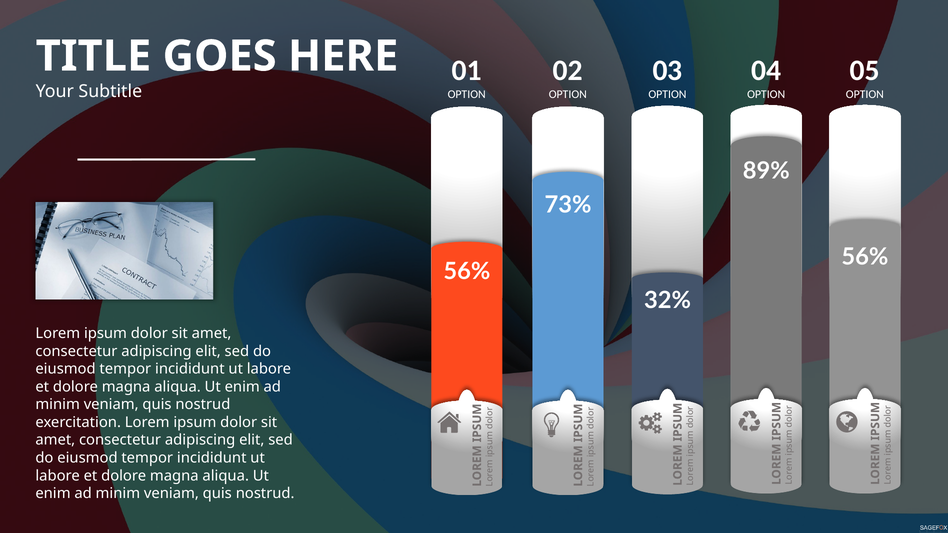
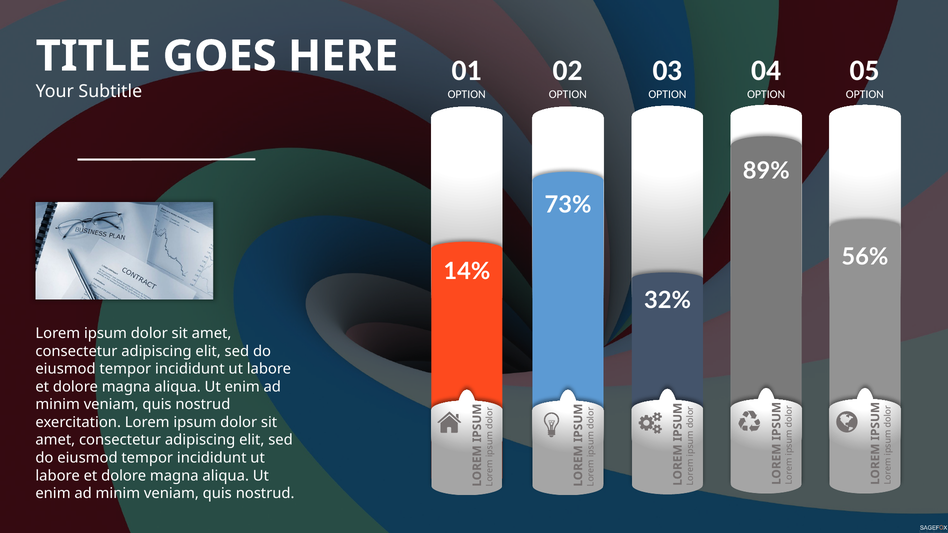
56%: 56% -> 14% (467, 272)
